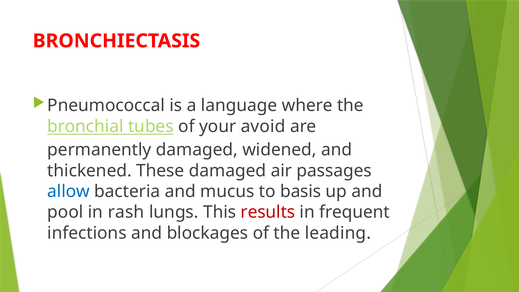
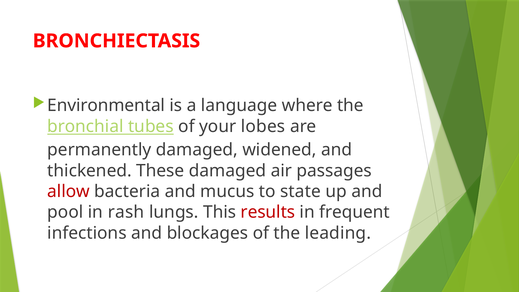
Pneumococcal: Pneumococcal -> Environmental (106, 106)
avoid: avoid -> lobes (263, 126)
allow colour: blue -> red (69, 191)
basis: basis -> state (301, 191)
